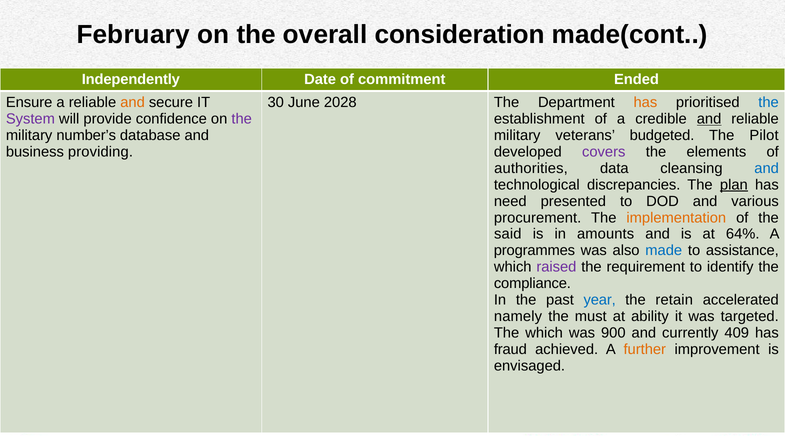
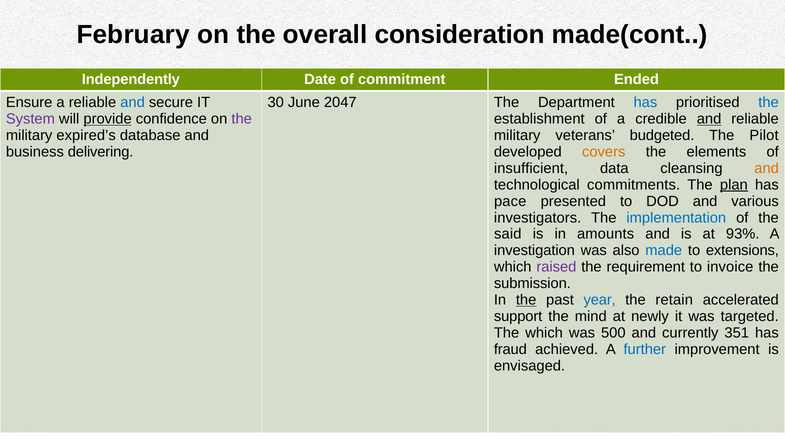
and colour: orange -> blue (133, 103)
2028: 2028 -> 2047 (340, 103)
has colour: orange -> blue (645, 103)
provide underline: none -> present (108, 119)
number’s: number’s -> expired’s (86, 136)
providing: providing -> delivering (101, 152)
covers colour: purple -> orange (604, 152)
authorities: authorities -> insufficient (531, 169)
and colour: blue -> orange (767, 169)
discrepancies: discrepancies -> commitments (634, 185)
need: need -> pace (510, 201)
procurement: procurement -> investigators (538, 218)
implementation colour: orange -> blue (676, 218)
64%: 64% -> 93% (743, 234)
programmes: programmes -> investigation (534, 251)
assistance: assistance -> extensions (742, 251)
identify: identify -> invoice (730, 267)
compliance: compliance -> submission (532, 284)
the underline: none -> present (526, 300)
namely: namely -> support (518, 317)
must: must -> mind (591, 317)
ability: ability -> newly (650, 317)
900: 900 -> 500 (613, 333)
409: 409 -> 351 (737, 333)
further colour: orange -> blue (645, 350)
